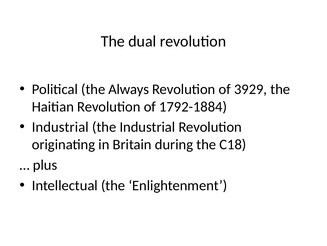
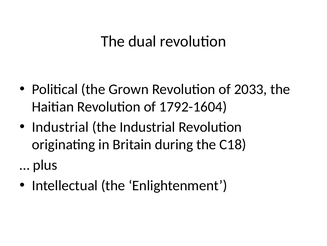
Always: Always -> Grown (129, 89)
3929: 3929 -> 2033 (251, 89)
1792-1884: 1792-1884 -> 1792-1604 (193, 106)
